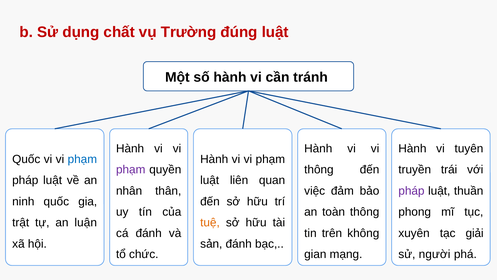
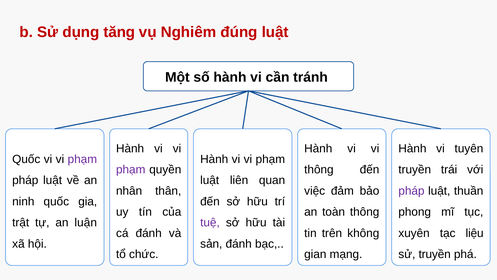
chất: chất -> tăng (119, 32)
Trường: Trường -> Nghiêm (189, 32)
phạm colour: blue -> purple (82, 159)
tuệ colour: orange -> purple (210, 222)
giải: giải -> liệu (475, 233)
sử người: người -> truyền (435, 254)
